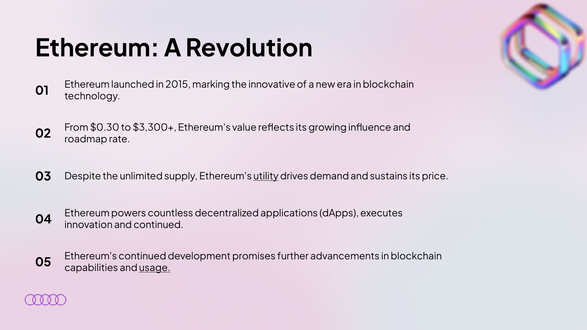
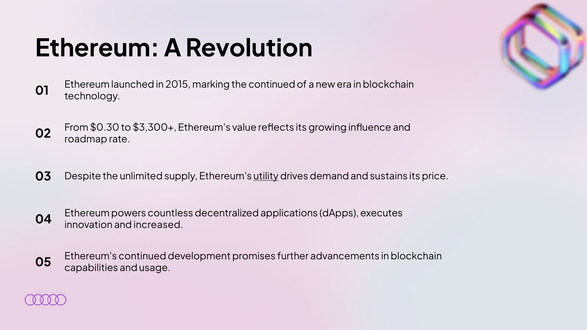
the innovative: innovative -> continued (272, 85)
and continued: continued -> increased (158, 225)
usage underline: present -> none (155, 268)
